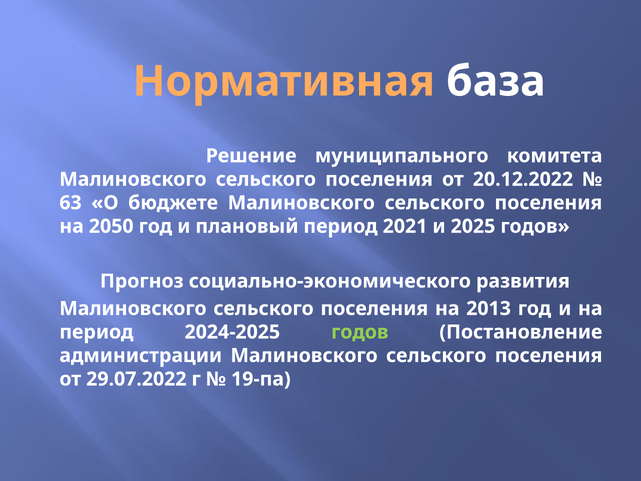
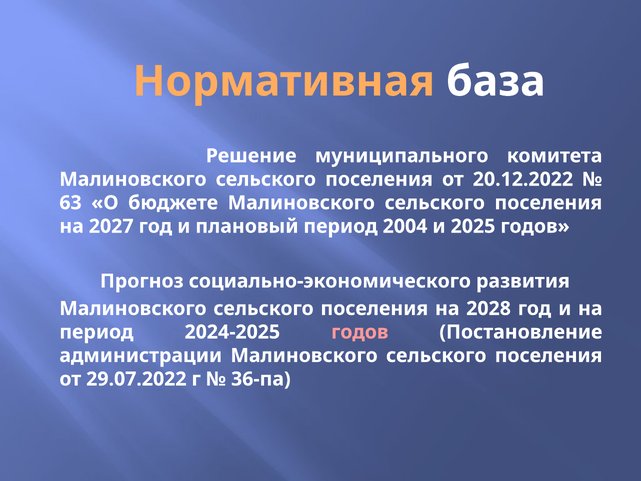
2050: 2050 -> 2027 (111, 226)
2021: 2021 -> 2004 (405, 226)
2013: 2013 -> 2028 (489, 308)
годов colour: light green -> pink (360, 332)
19-па: 19-па -> 36-па (261, 379)
